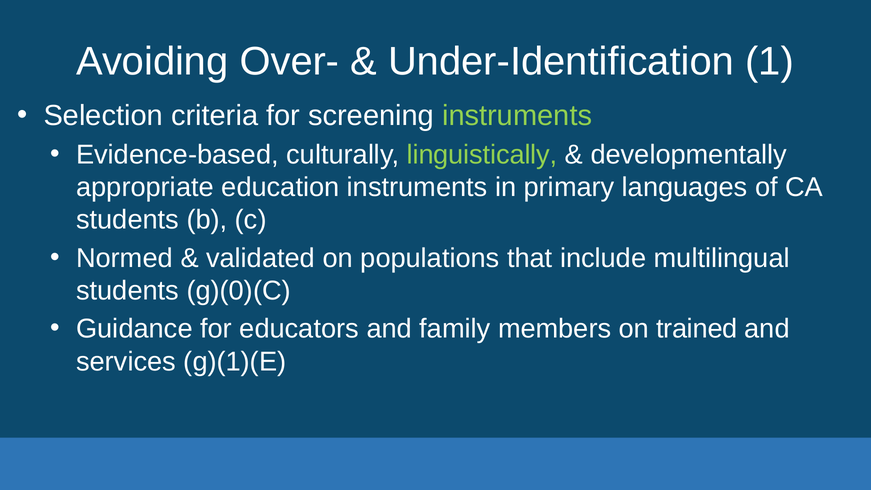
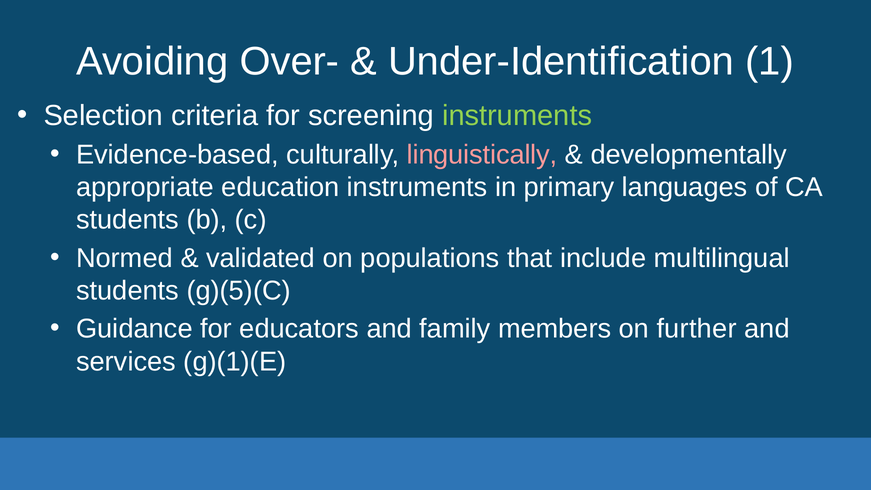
linguistically colour: light green -> pink (482, 155)
g)(0)(C: g)(0)(C -> g)(5)(C (239, 291)
trained: trained -> further (697, 329)
